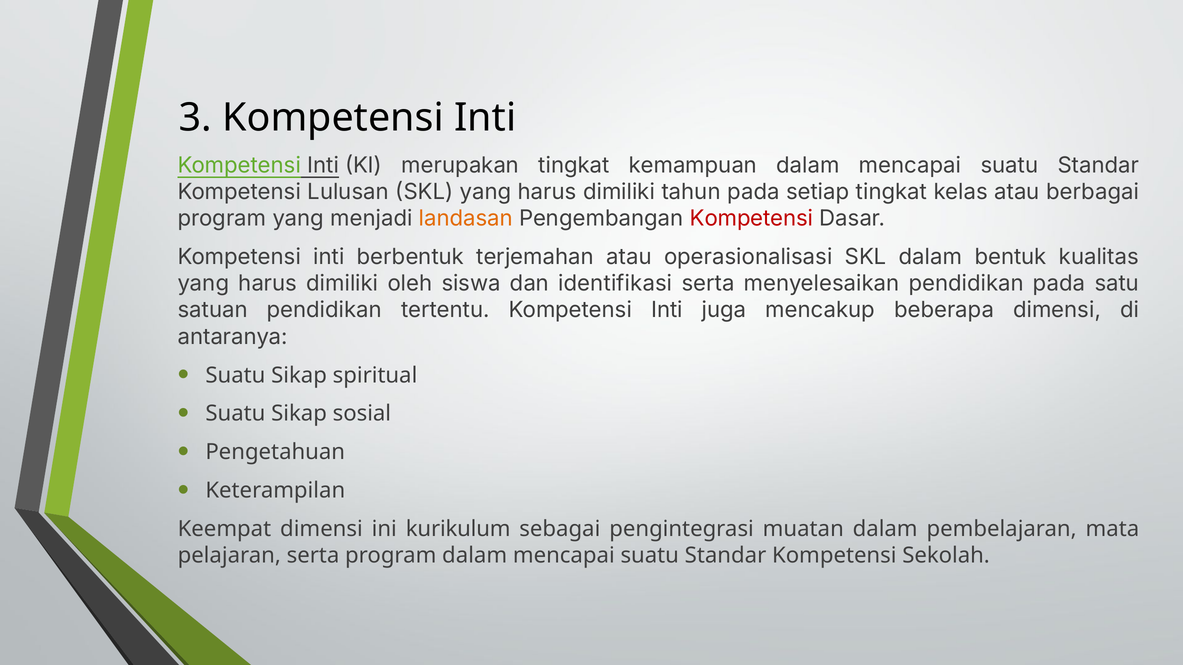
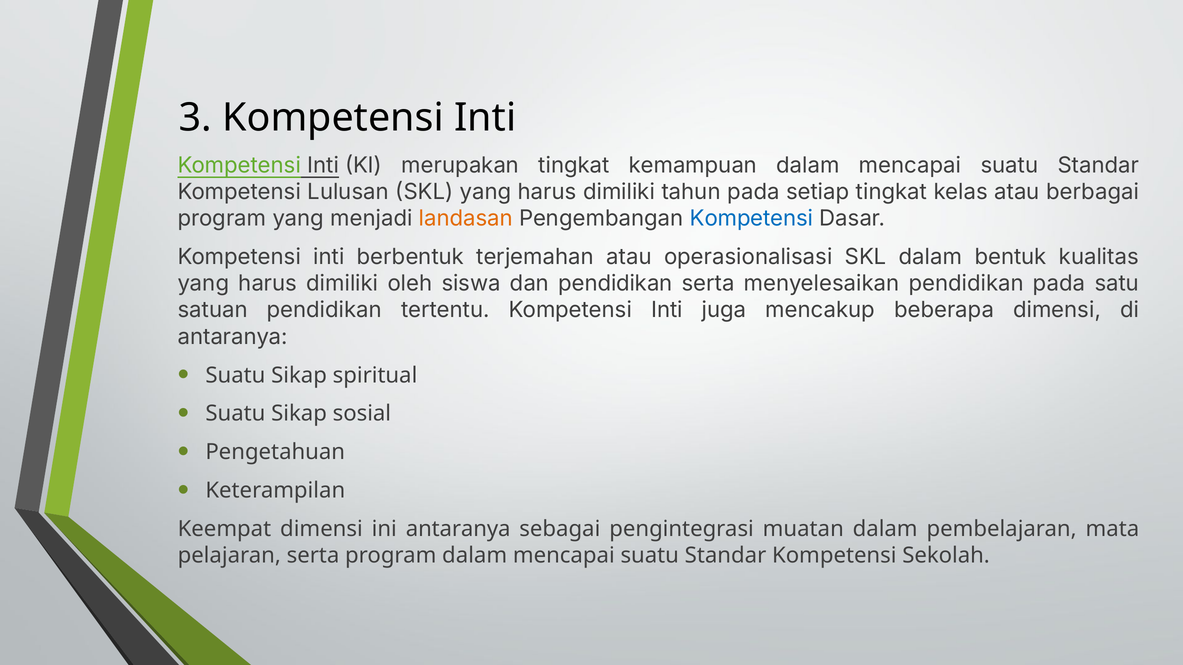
Kompetensi colour: red -> blue (751, 219)
dan identifikasi: identifikasi -> pendidikan (615, 284)
ini kurikulum: kurikulum -> antaranya (458, 529)
